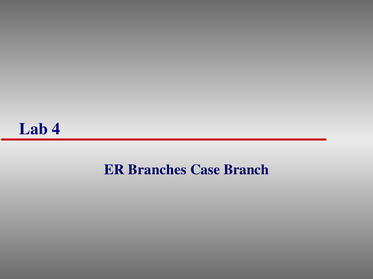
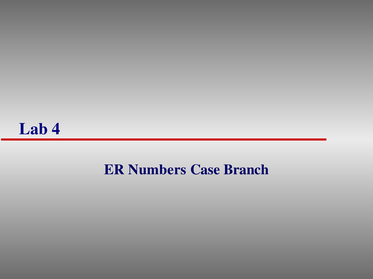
Branches: Branches -> Numbers (157, 170)
